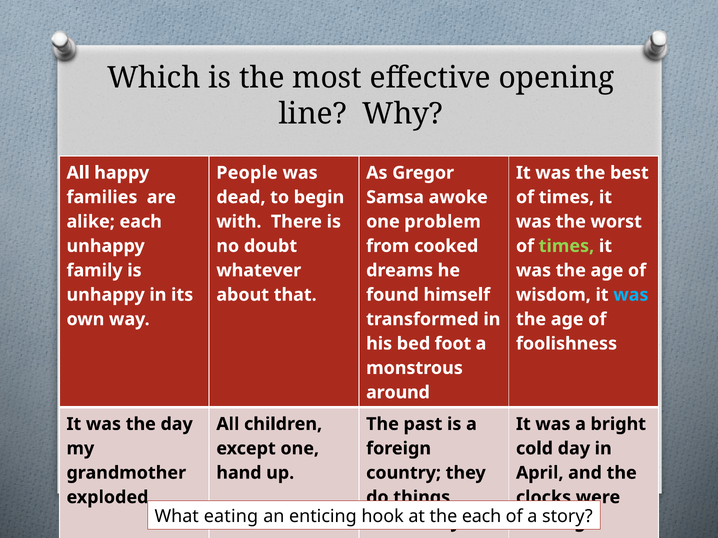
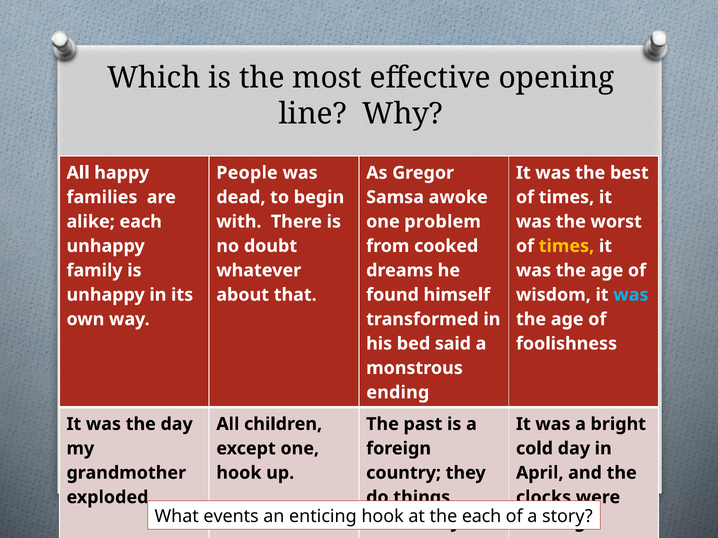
times colour: light green -> yellow (566, 246)
foot: foot -> said (453, 344)
around: around -> ending (398, 393)
hand: hand -> hook (239, 473)
eating: eating -> events (231, 517)
